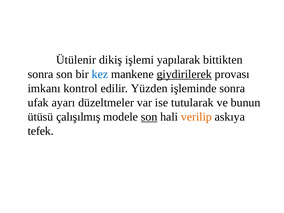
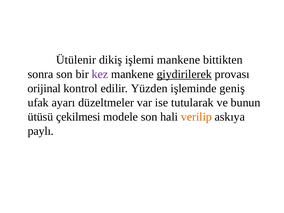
işlemi yapılarak: yapılarak -> mankene (178, 60)
kez colour: blue -> purple (100, 74)
imkanı: imkanı -> orijinal (44, 88)
işleminde sonra: sonra -> geniş (232, 88)
çalışılmış: çalışılmış -> çekilmesi (78, 117)
son underline: present -> none (149, 117)
tefek: tefek -> paylı (41, 131)
